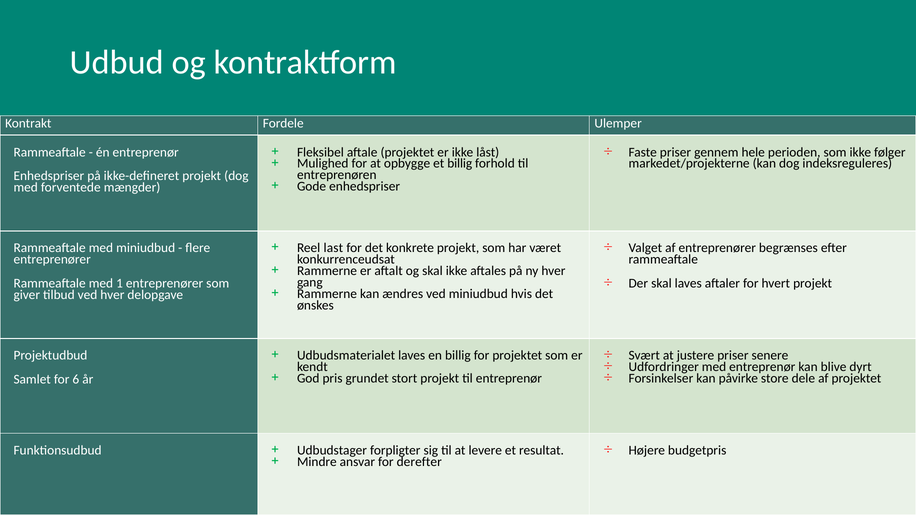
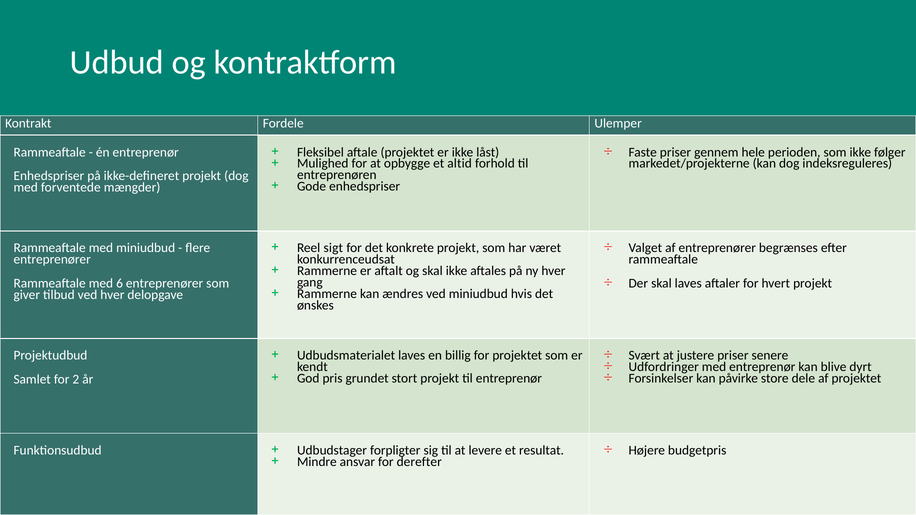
et billig: billig -> altid (460, 164)
last: last -> sigt (333, 248)
1: 1 -> 6 (120, 283)
6: 6 -> 2 (76, 379)
